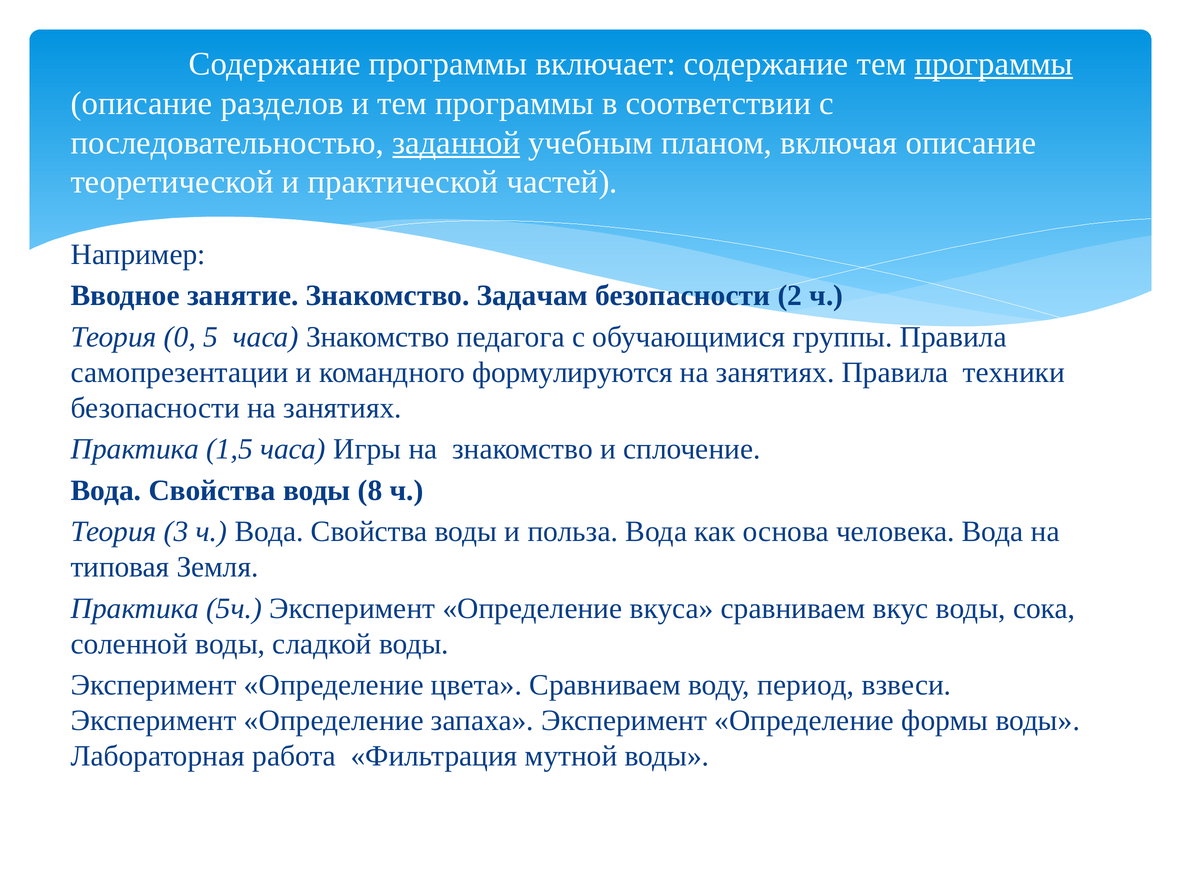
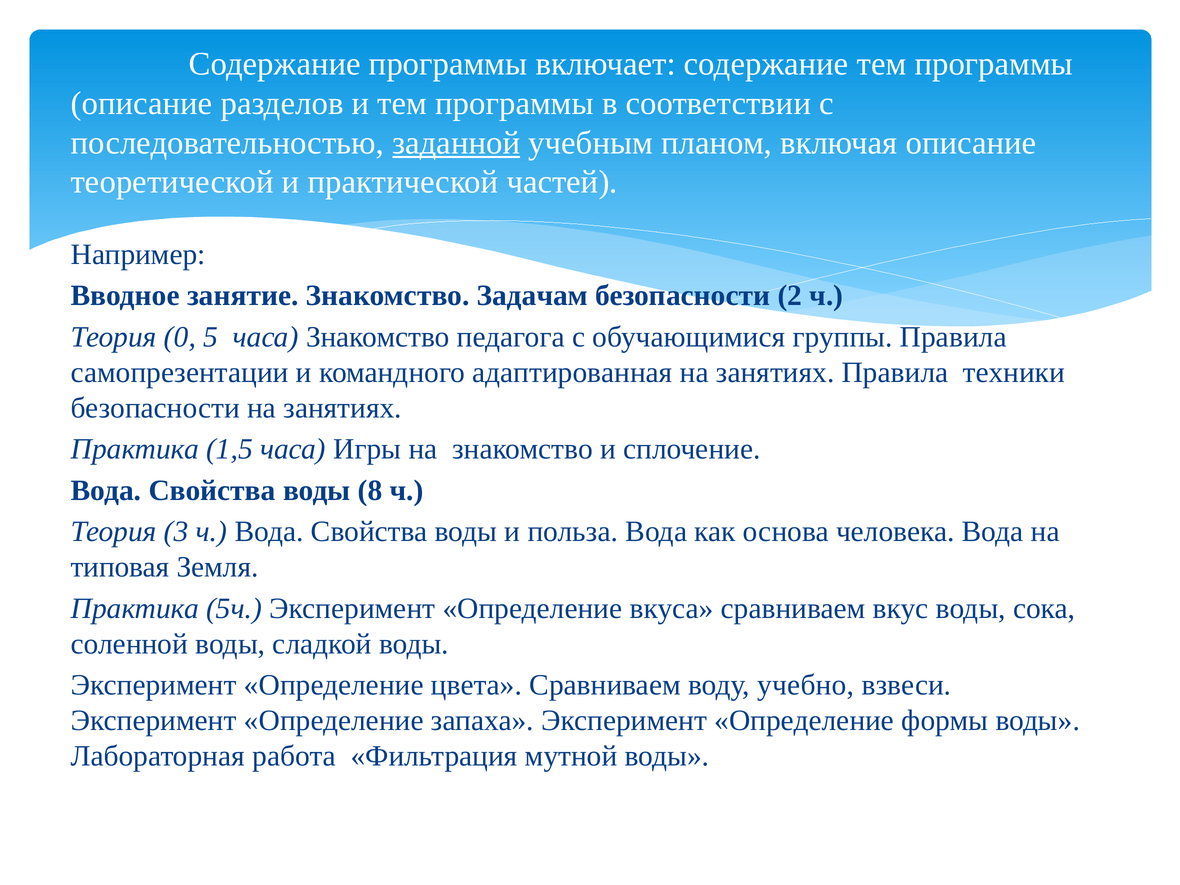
программы underline: present -> none (994, 64)
формулируются: формулируются -> адаптированная (572, 372)
период: период -> учебно (806, 685)
